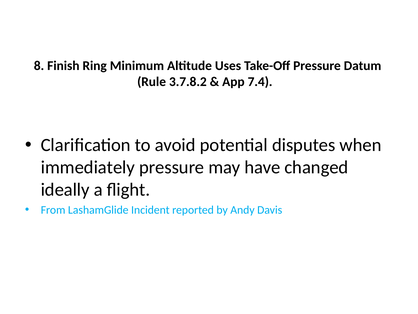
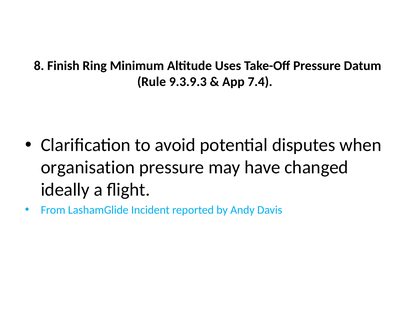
3.7.8.2: 3.7.8.2 -> 9.3.9.3 (188, 82)
immediately: immediately -> organisation (88, 167)
